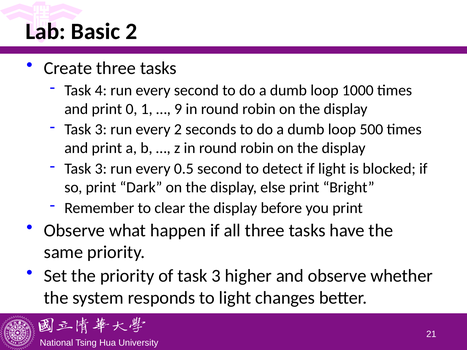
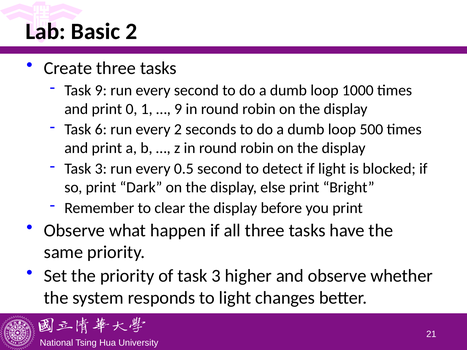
Task 4: 4 -> 9 (101, 90)
3: 3 -> 6 (101, 130)
